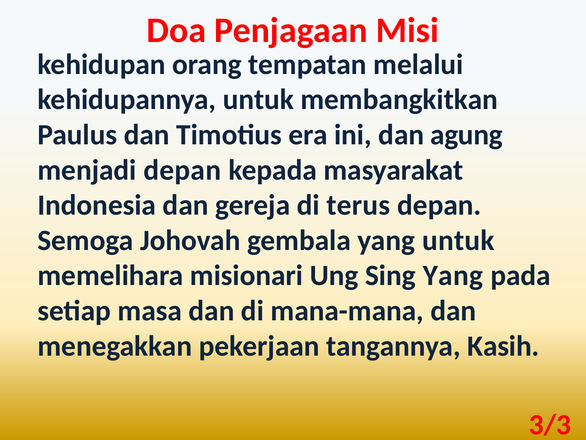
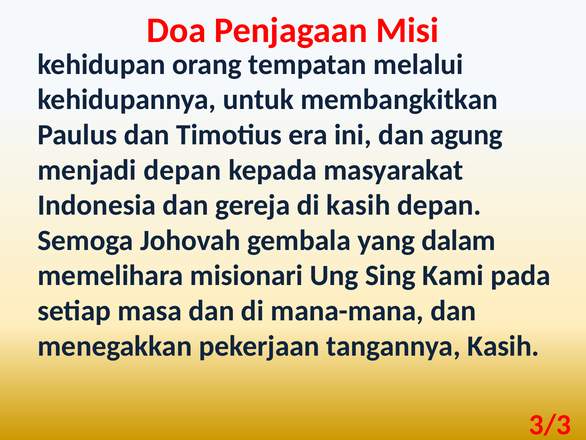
di terus: terus -> kasih (358, 205)
yang untuk: untuk -> dalam (459, 240)
Sing Yang: Yang -> Kami (453, 275)
